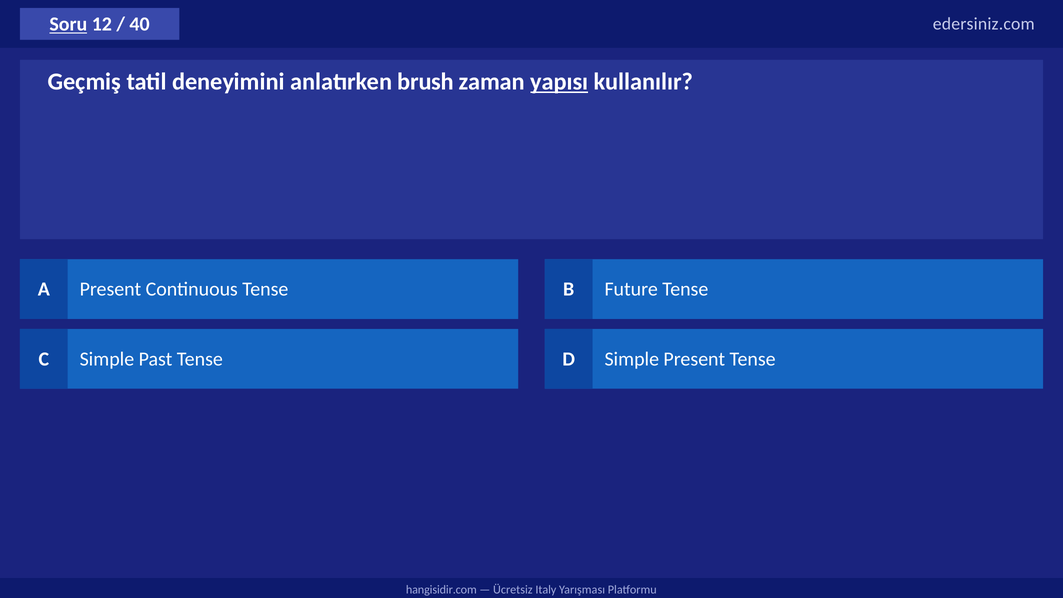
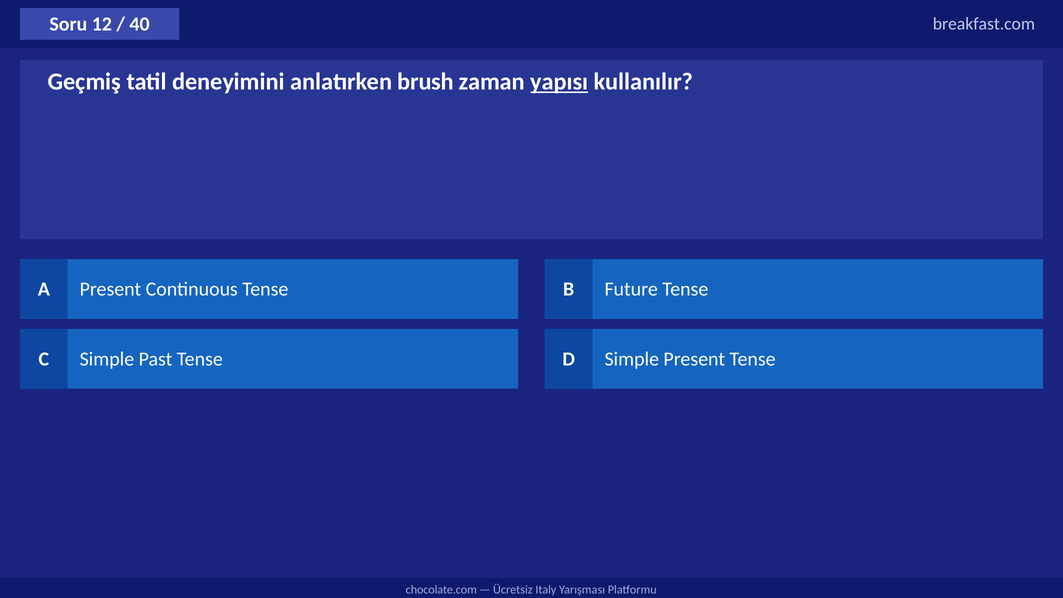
Soru underline: present -> none (68, 24)
edersiniz.com: edersiniz.com -> breakfast.com (984, 24)
hangisidir.com: hangisidir.com -> chocolate.com (441, 590)
